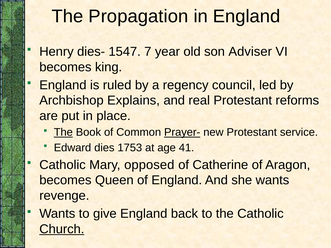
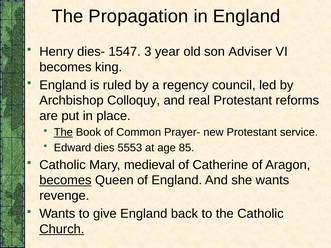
7: 7 -> 3 (148, 52)
Explains: Explains -> Colloquy (134, 101)
Prayer- underline: present -> none (182, 132)
1753: 1753 -> 5553 (130, 148)
41: 41 -> 85 (187, 148)
opposed: opposed -> medieval (149, 165)
becomes underline: none -> present (65, 180)
